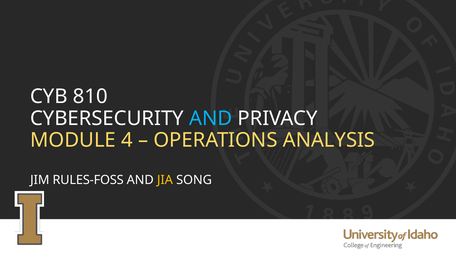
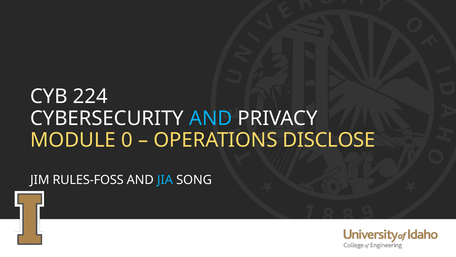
810: 810 -> 224 (90, 96)
4: 4 -> 0 (127, 140)
ANALYSIS: ANALYSIS -> DISCLOSE (329, 140)
JIA colour: yellow -> light blue (165, 180)
